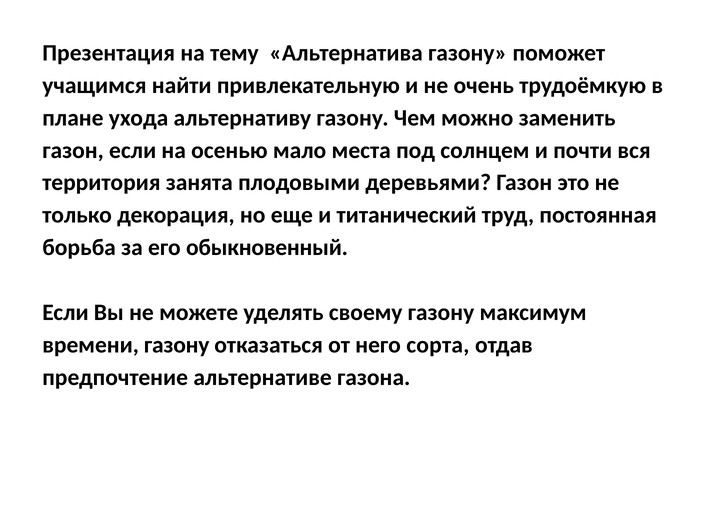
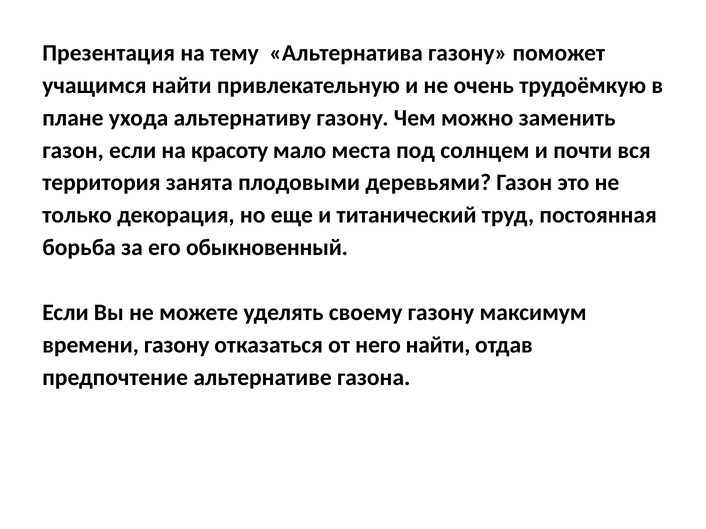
осенью: осенью -> красоту (230, 150)
него сорта: сорта -> найти (438, 345)
